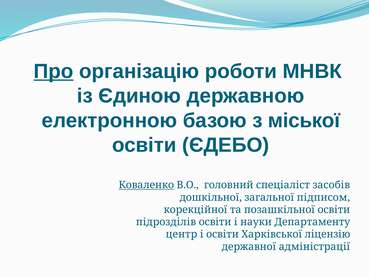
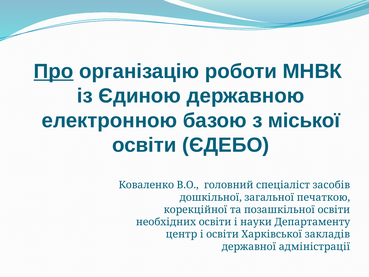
Коваленко underline: present -> none (146, 185)
підписом: підписом -> печаткою (323, 197)
підрозділів: підрозділів -> необхідних (166, 222)
ліцензію: ліцензію -> закладів (327, 234)
